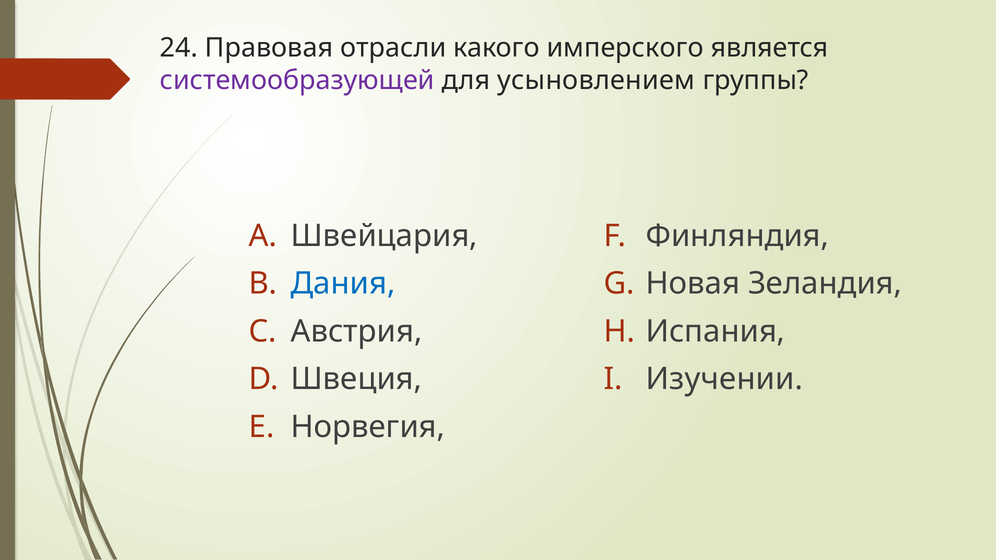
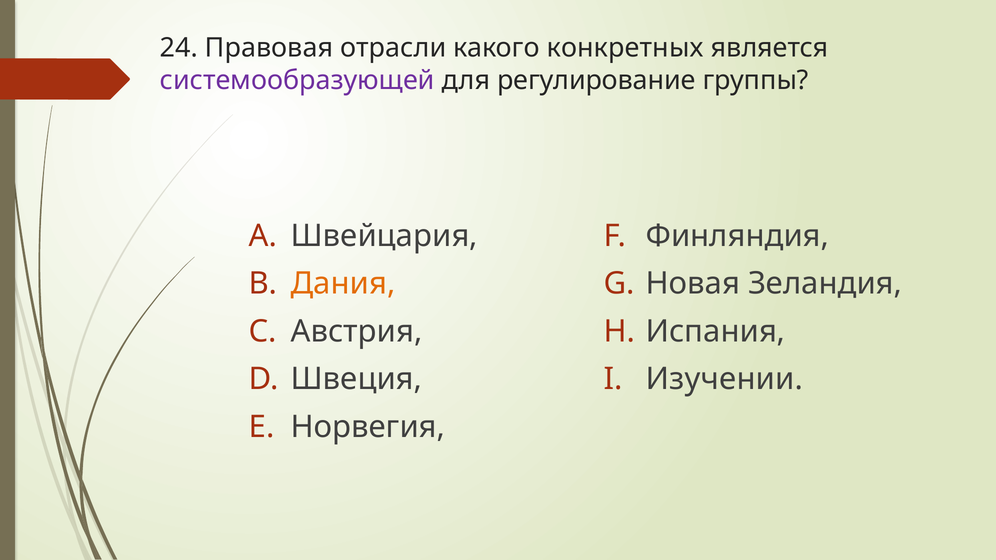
имперского: имперского -> конкретных (625, 48)
усыновлением: усыновлением -> регулирование (596, 80)
Дания colour: blue -> orange (343, 284)
